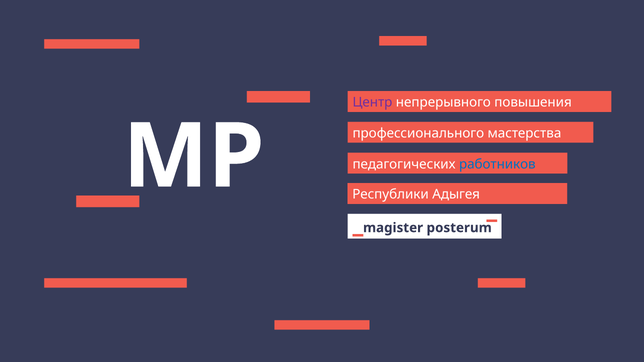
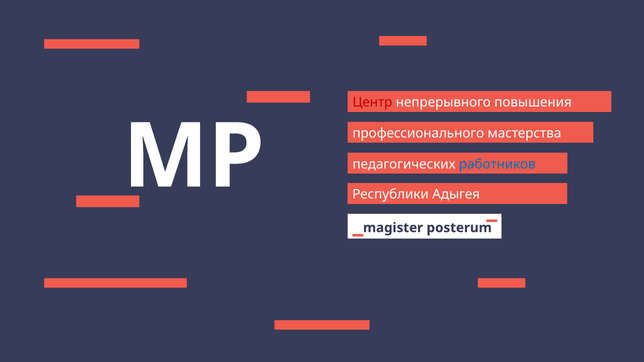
Центр colour: purple -> red (372, 102)
